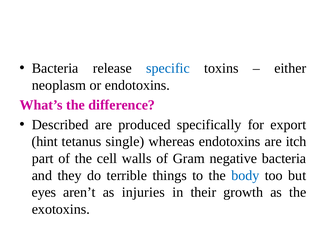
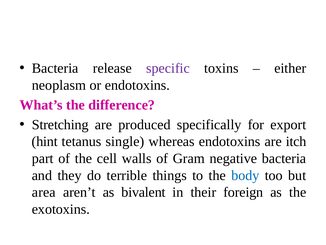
specific colour: blue -> purple (168, 68)
Described: Described -> Stretching (60, 124)
eyes: eyes -> area (44, 192)
injuries: injuries -> bivalent (144, 192)
growth: growth -> foreign (243, 192)
